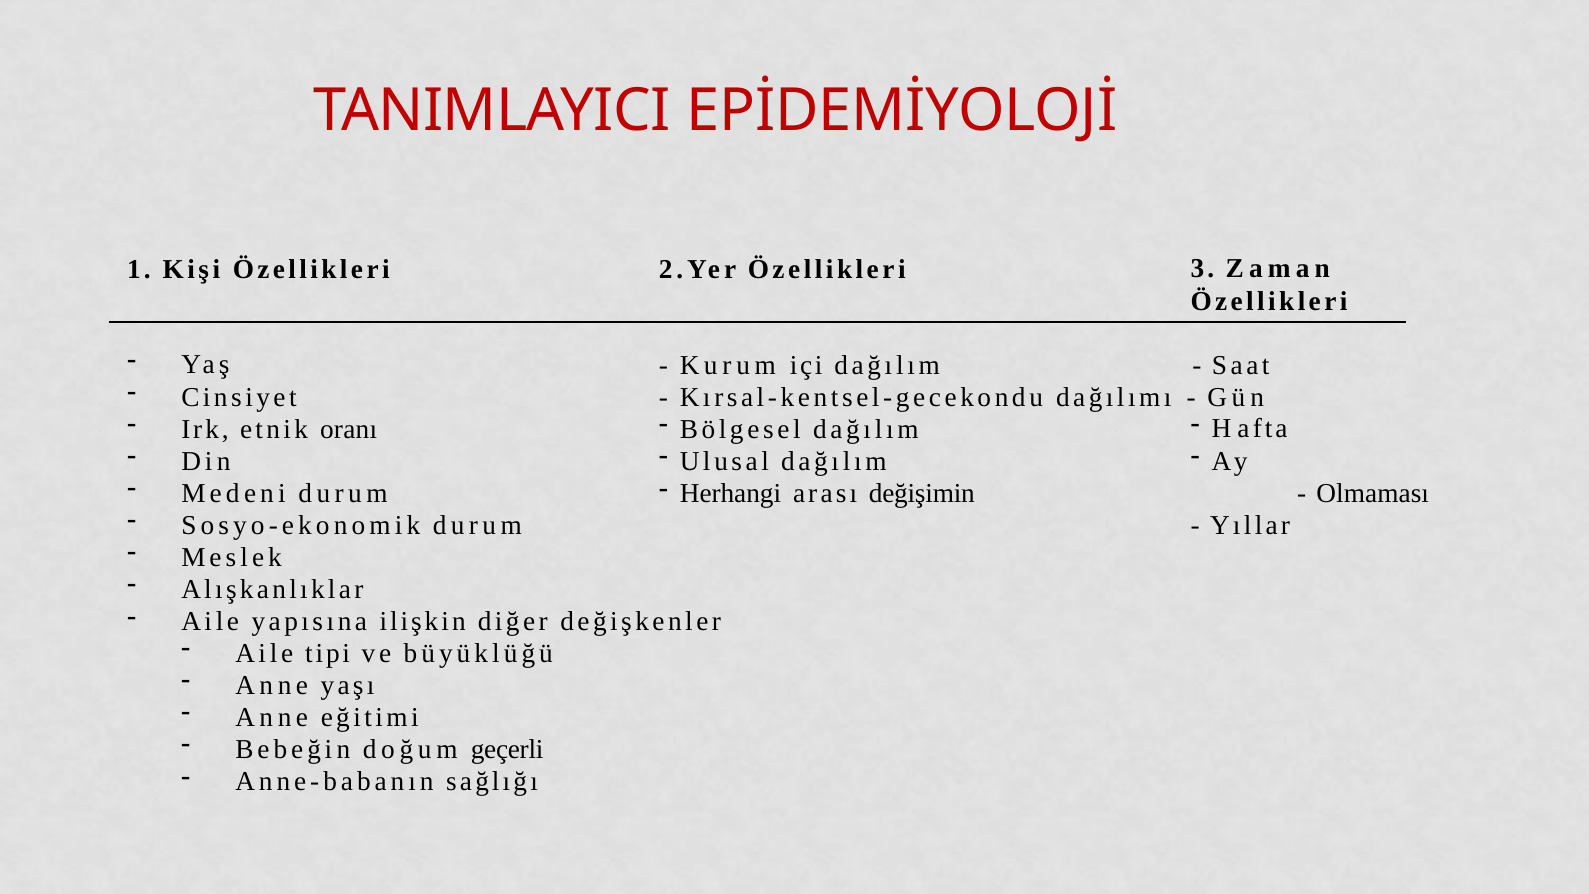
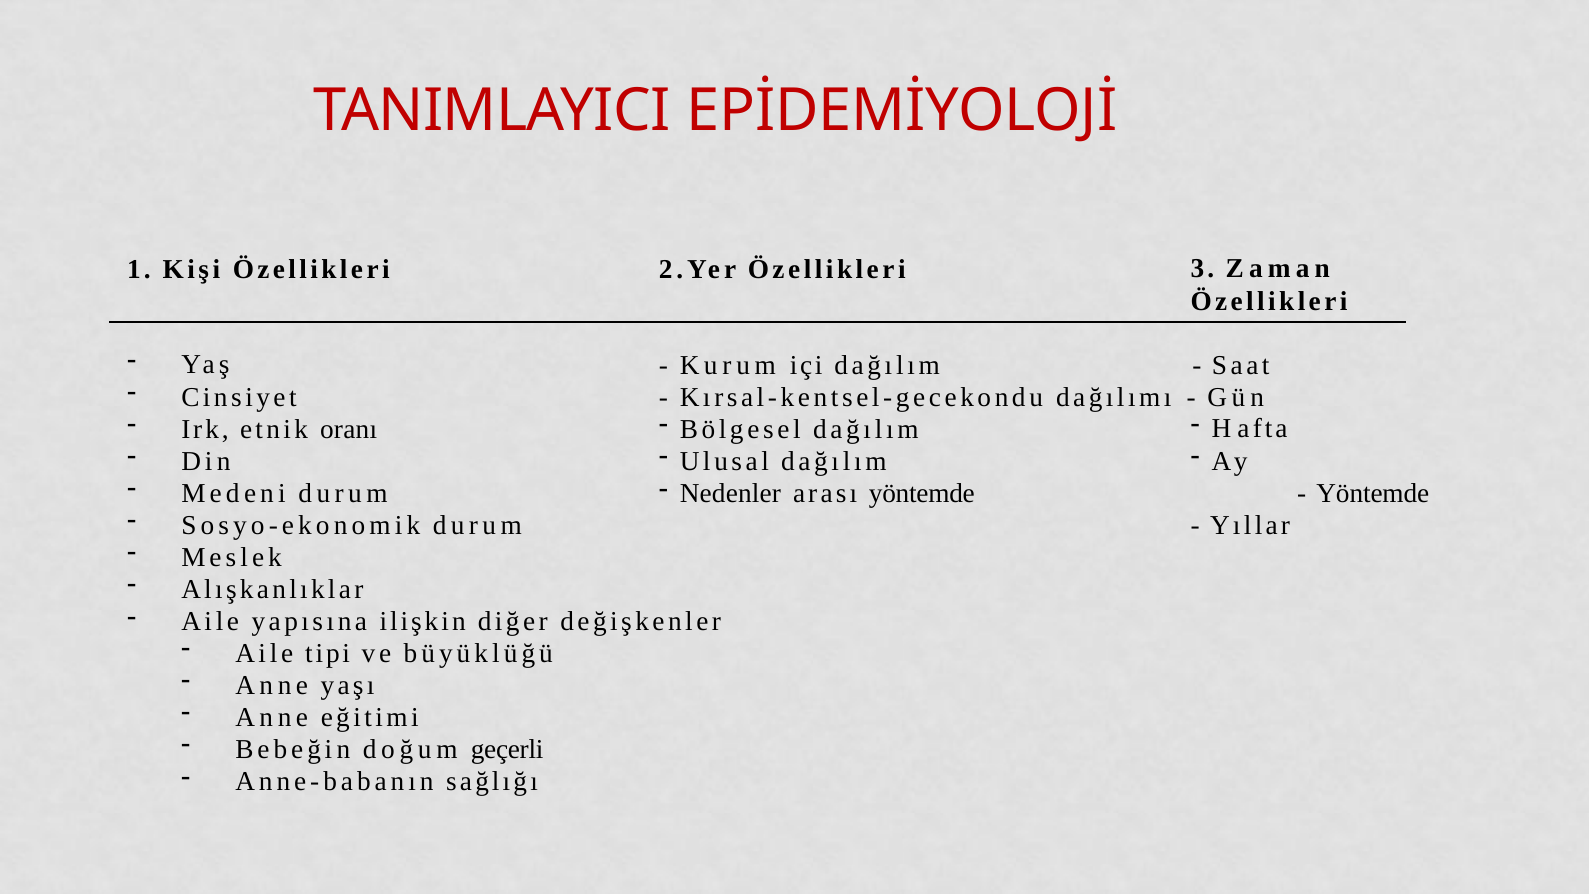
Herhangi: Herhangi -> Nedenler (730, 493)
arası değişimin: değişimin -> yöntemde (922, 493)
Olmaması: Olmaması -> Yöntemde (1373, 493)
